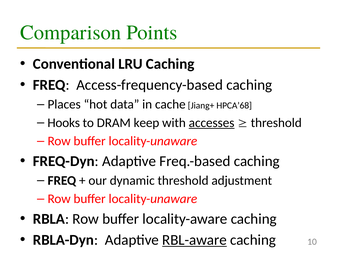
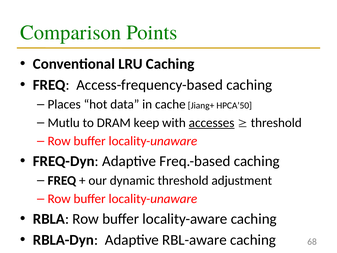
HPCA’68: HPCA’68 -> HPCA’50 (234, 106)
Hooks: Hooks -> Mutlu (64, 123)
RBL-aware underline: present -> none (194, 240)
10: 10 -> 68 (312, 242)
